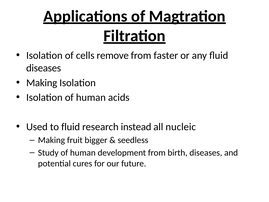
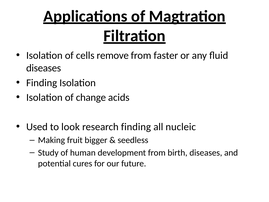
Making: Making -> Finding (42, 83)
Isolation of human: human -> change (91, 97)
to fluid: fluid -> look (71, 127)
research instead: instead -> finding (136, 127)
